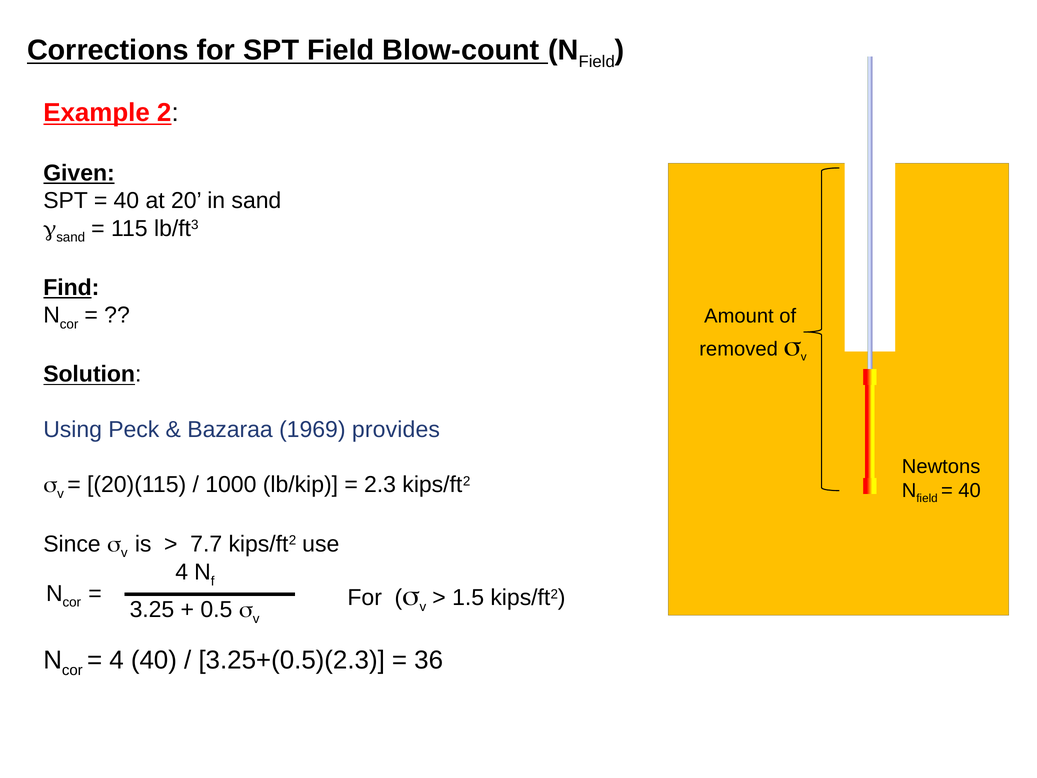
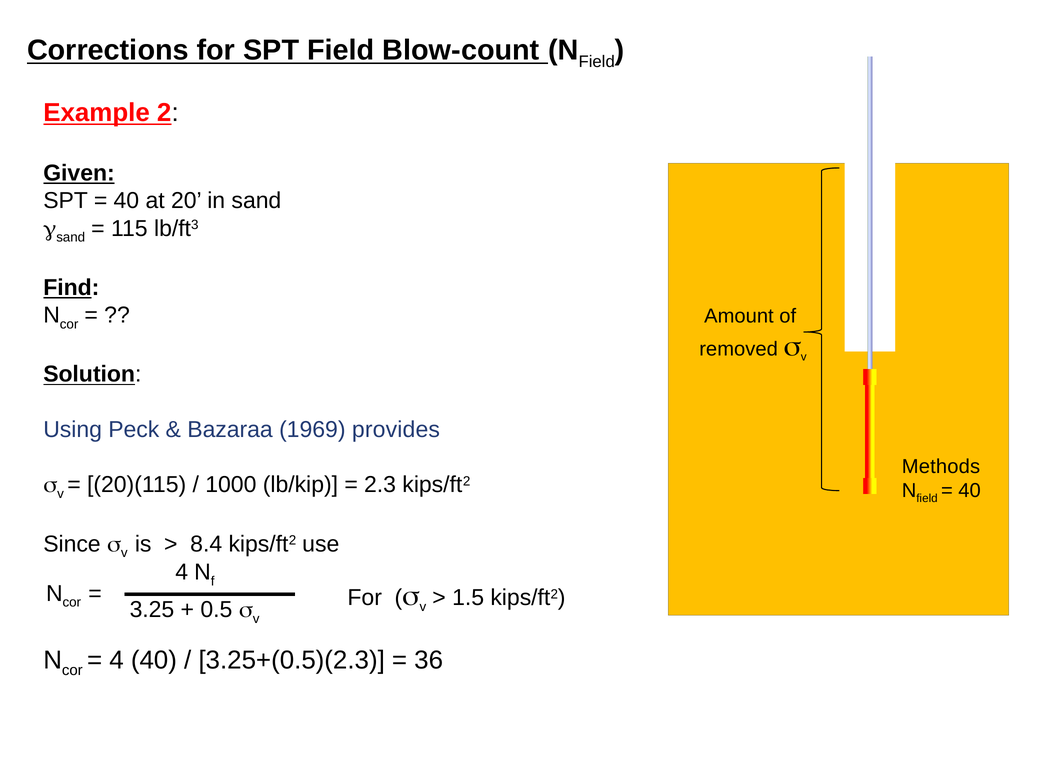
Newtons: Newtons -> Methods (941, 466)
7.7: 7.7 -> 8.4 (206, 544)
